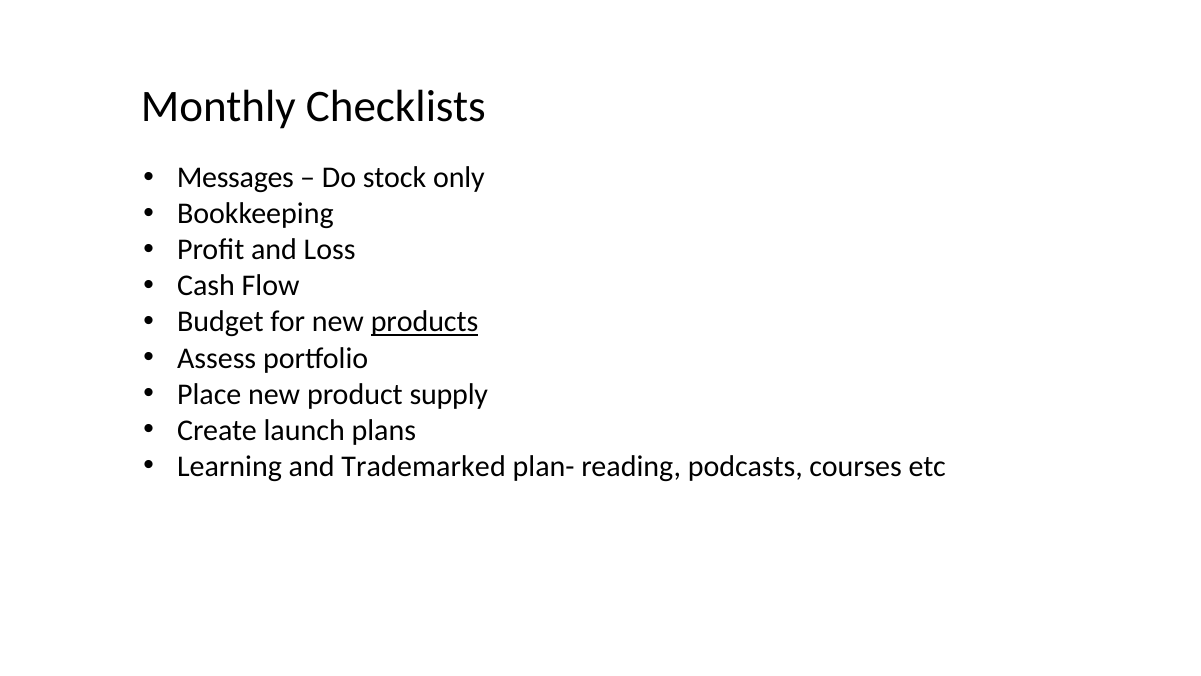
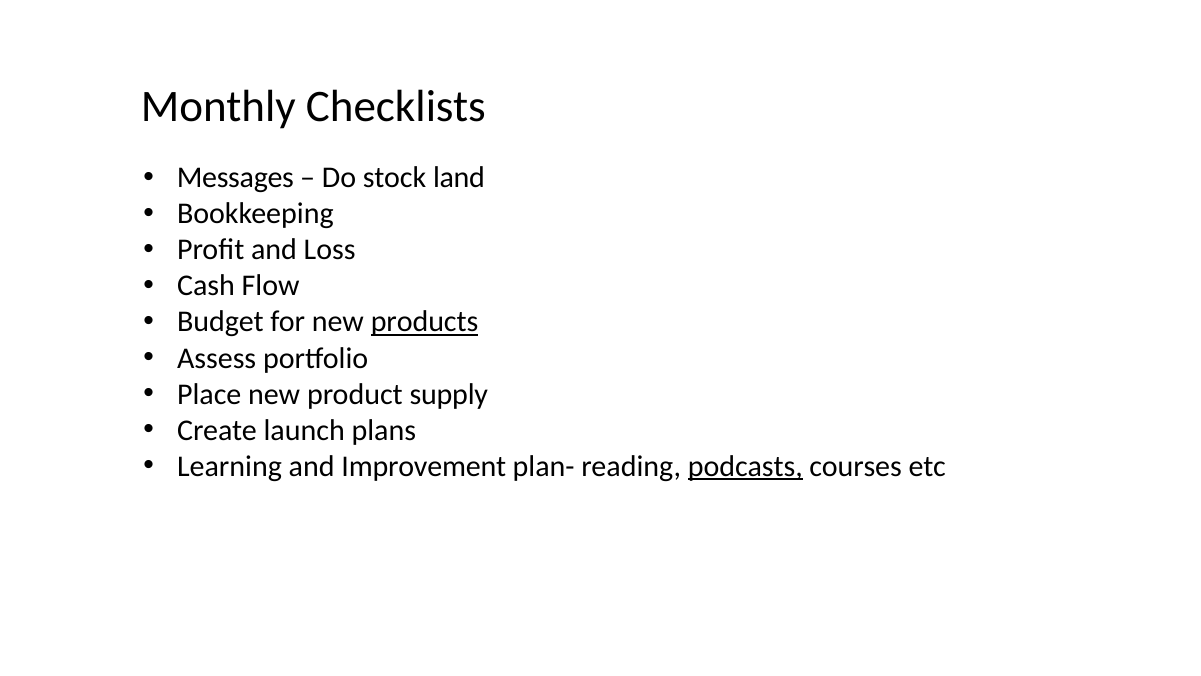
only: only -> land (459, 178)
Trademarked: Trademarked -> Improvement (424, 466)
podcasts underline: none -> present (745, 466)
